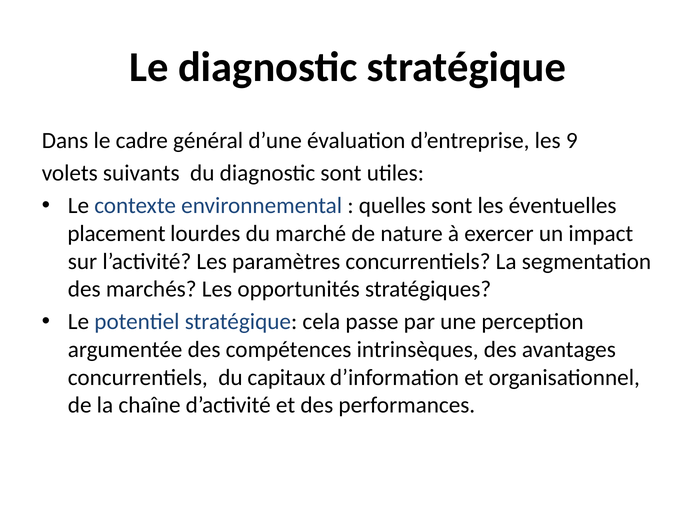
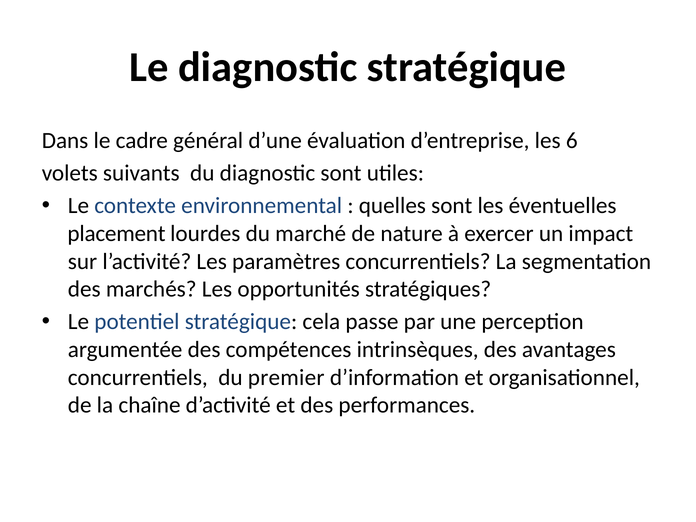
9: 9 -> 6 (572, 141)
capitaux: capitaux -> premier (286, 377)
